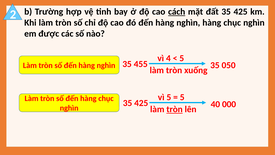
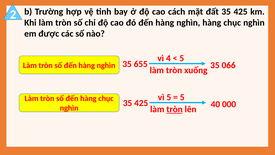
cách underline: present -> none (177, 12)
455: 455 -> 655 (141, 64)
050: 050 -> 066 (229, 65)
